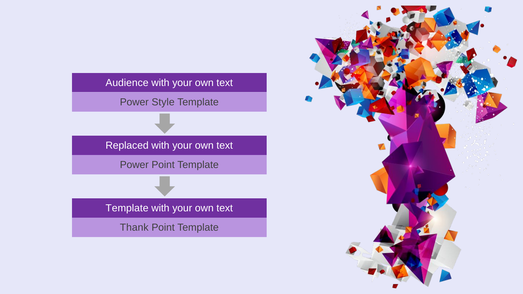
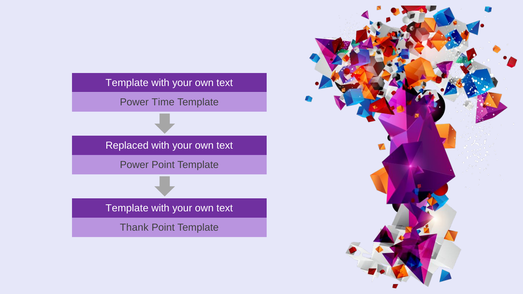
Audience: Audience -> Template (127, 83)
Style: Style -> Time (163, 102)
